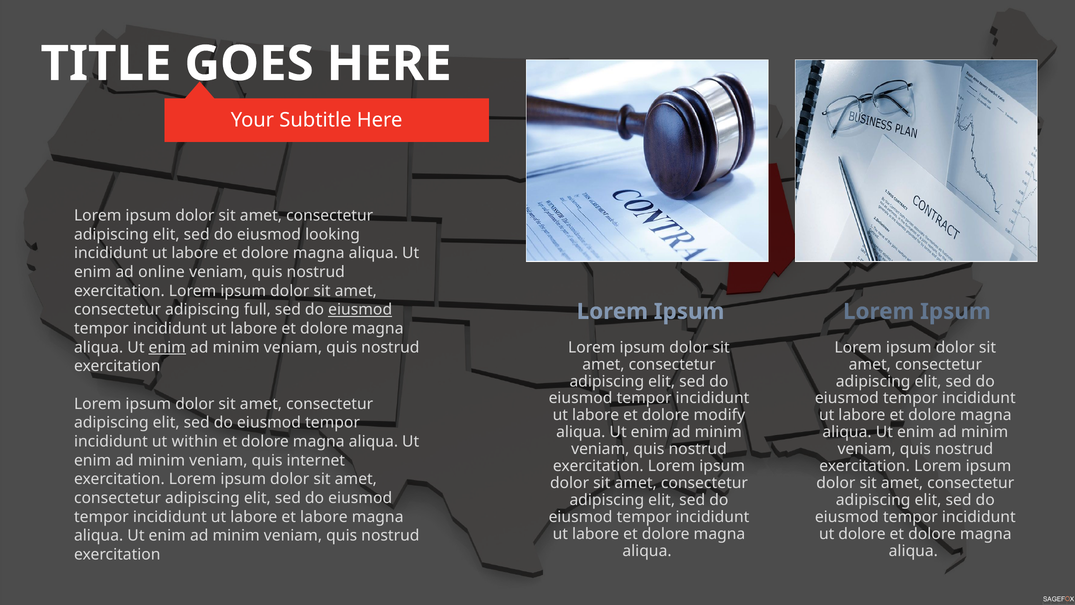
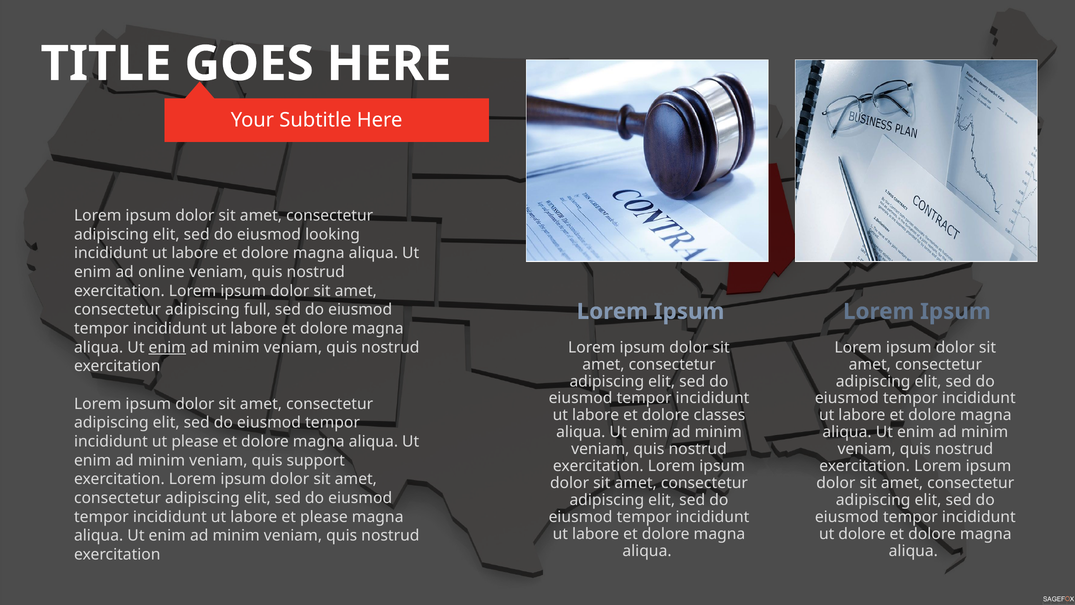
eiusmod underline: present -> none (360, 310)
modify: modify -> classes (719, 415)
ut within: within -> please (195, 441)
internet: internet -> support (316, 460)
et labore: labore -> please (324, 517)
